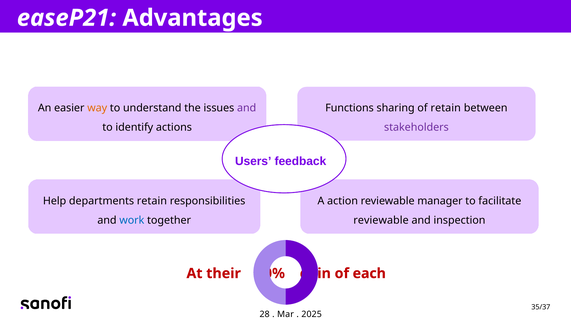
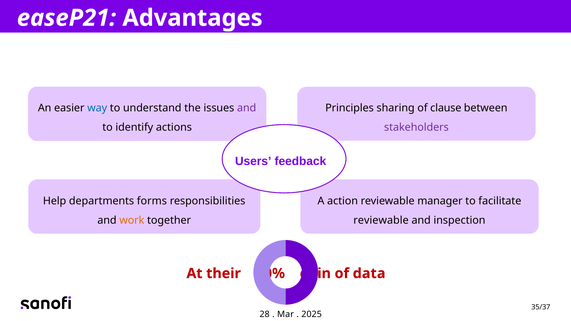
way colour: orange -> blue (97, 108)
Functions: Functions -> Principles (350, 108)
of retain: retain -> clause (446, 108)
departments retain: retain -> forms (152, 201)
work colour: blue -> orange (132, 220)
each: each -> data (369, 274)
